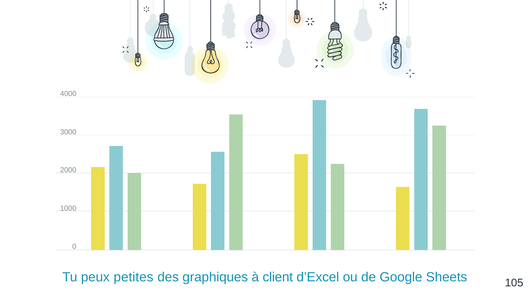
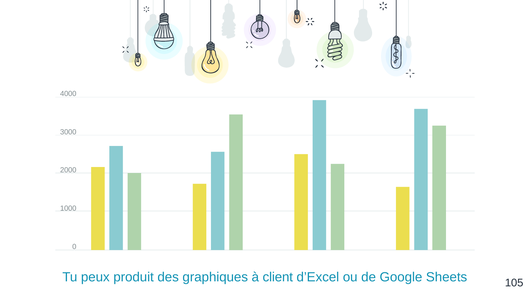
petites: petites -> produit (134, 277)
